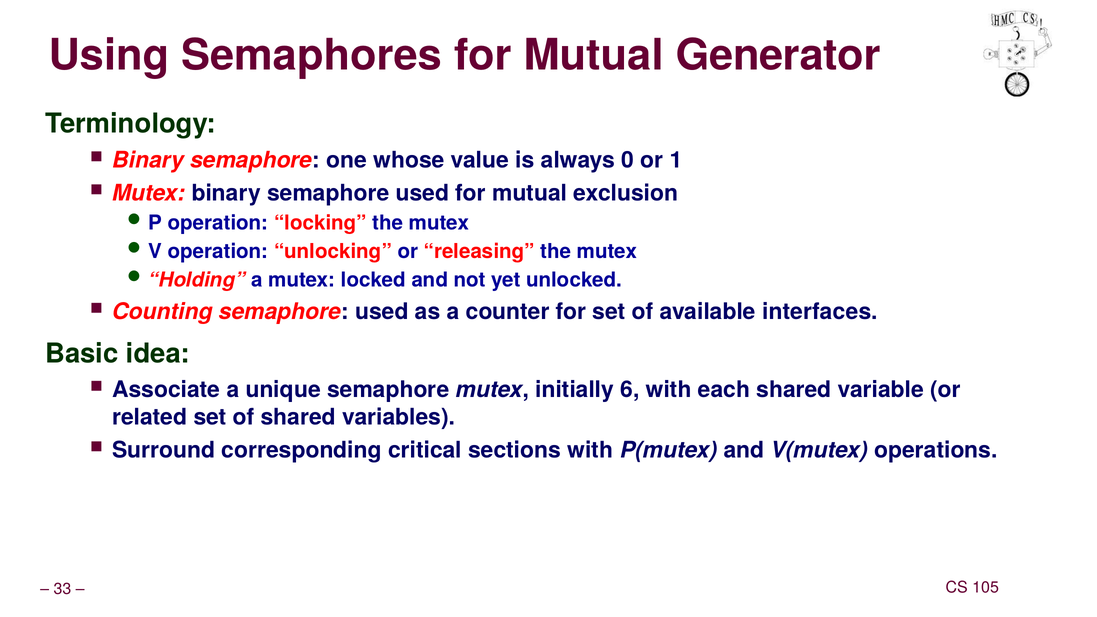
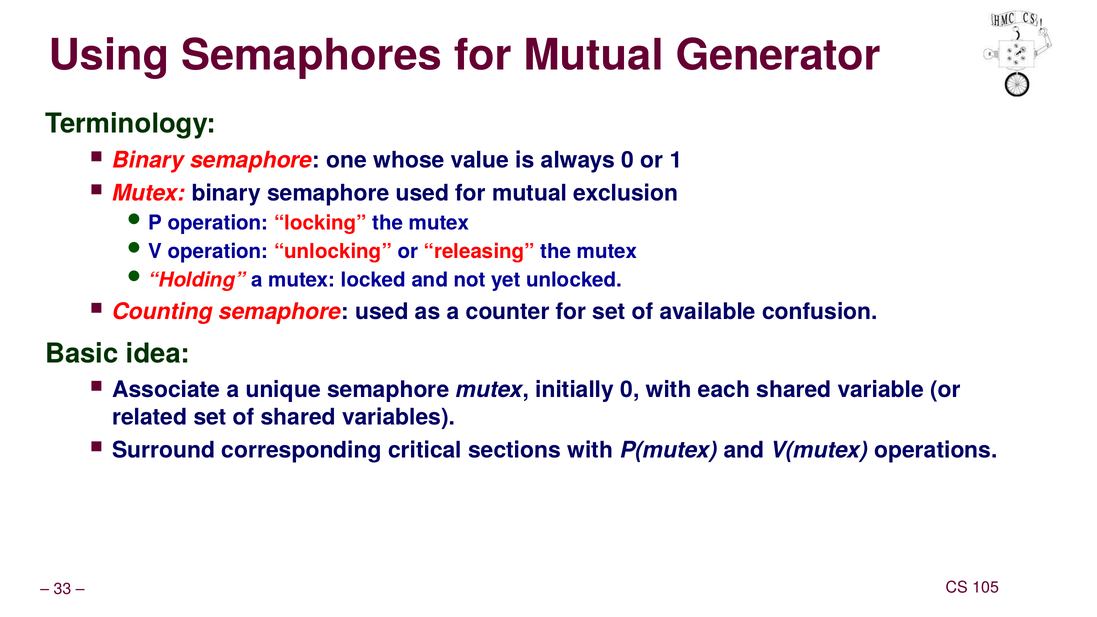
interfaces: interfaces -> confusion (820, 312)
initially 6: 6 -> 0 (630, 390)
